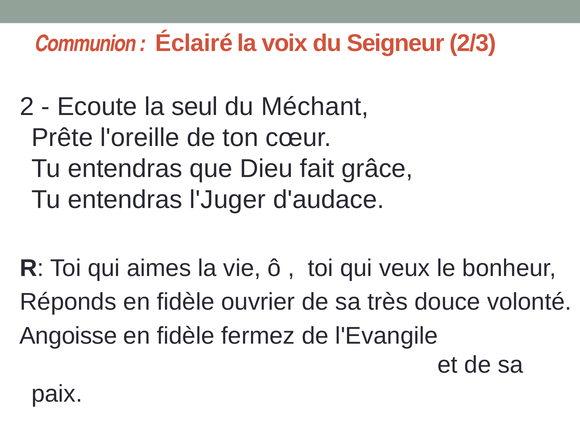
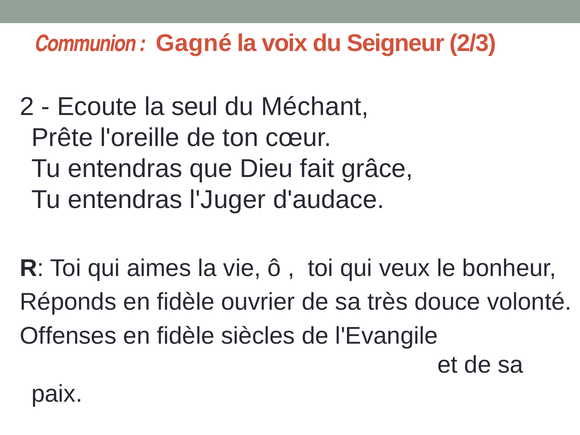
Éclairé: Éclairé -> Gagné (194, 43)
Angoisse: Angoisse -> Offenses (68, 336)
fermez: fermez -> siècles (258, 336)
